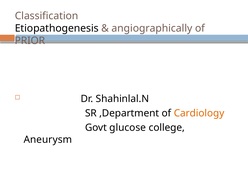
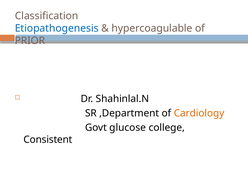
Etiopathogenesis colour: black -> blue (57, 28)
angiographically: angiographically -> hypercoagulable (152, 28)
Aneurysm: Aneurysm -> Consistent (48, 140)
